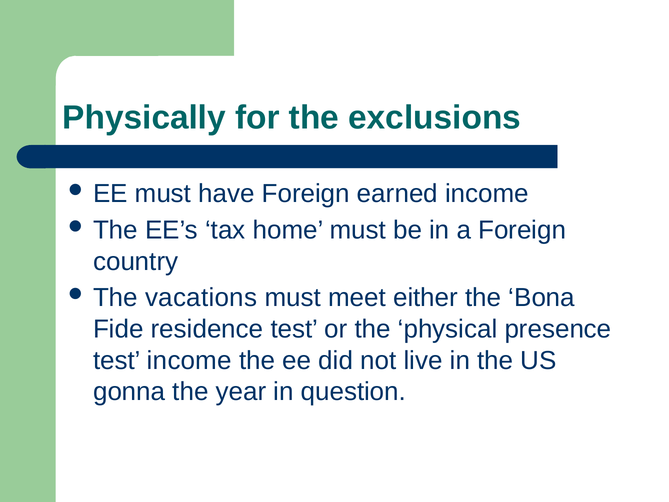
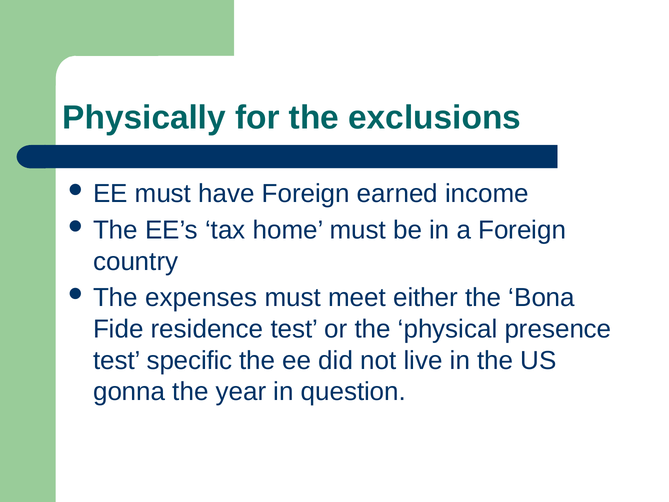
vacations: vacations -> expenses (201, 298)
test income: income -> specific (190, 360)
